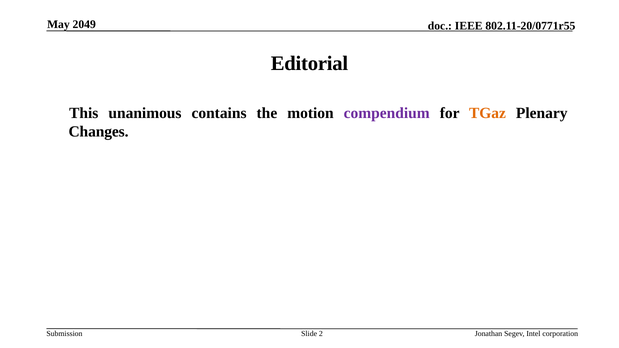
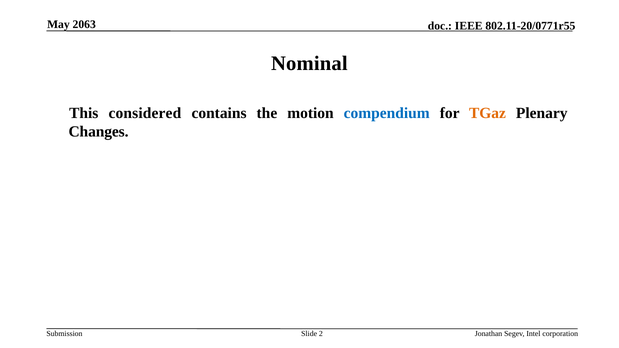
2049: 2049 -> 2063 (84, 25)
Editorial: Editorial -> Nominal (309, 63)
unanimous: unanimous -> considered (145, 113)
compendium colour: purple -> blue (387, 113)
